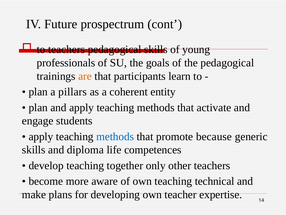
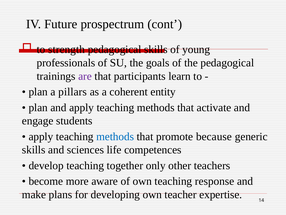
to teachers: teachers -> strength (66, 49)
are colour: orange -> purple (85, 76)
diploma: diploma -> sciences (85, 150)
technical: technical -> response (215, 181)
